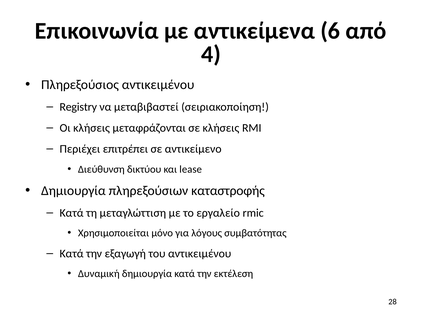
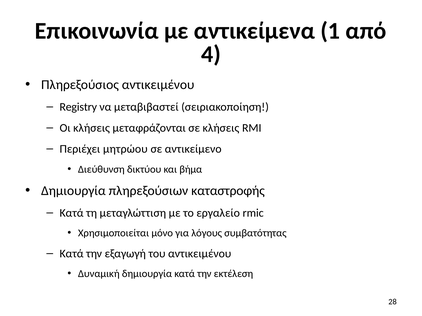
6: 6 -> 1 (330, 31)
επιτρέπει: επιτρέπει -> μητρώου (125, 149)
lease: lease -> βήμα (191, 170)
